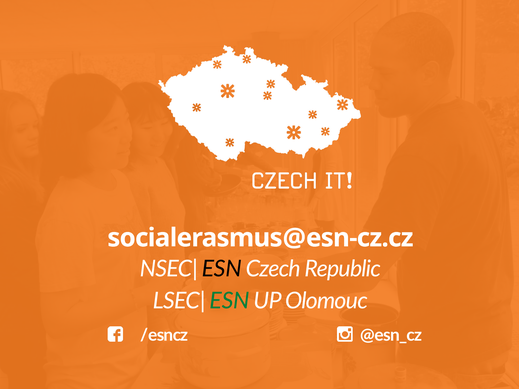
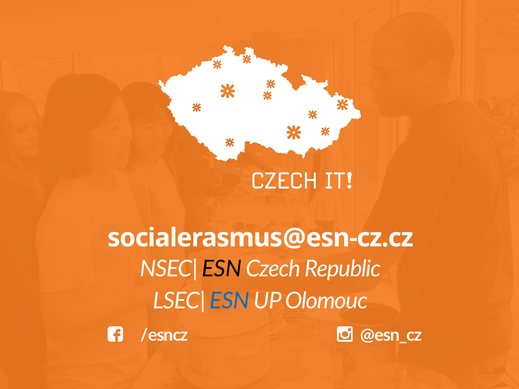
ESN colour: green -> blue (230, 301)
